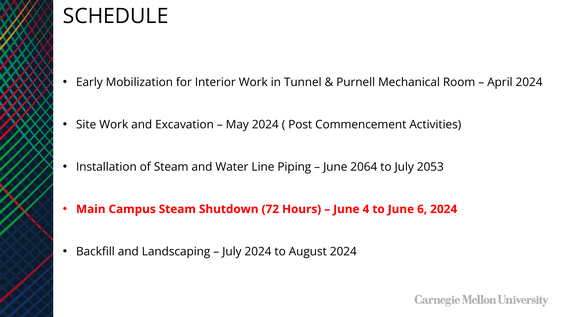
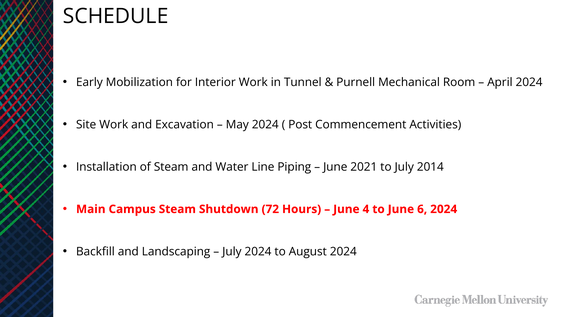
2064: 2064 -> 2021 (364, 167)
2053: 2053 -> 2014 (430, 167)
